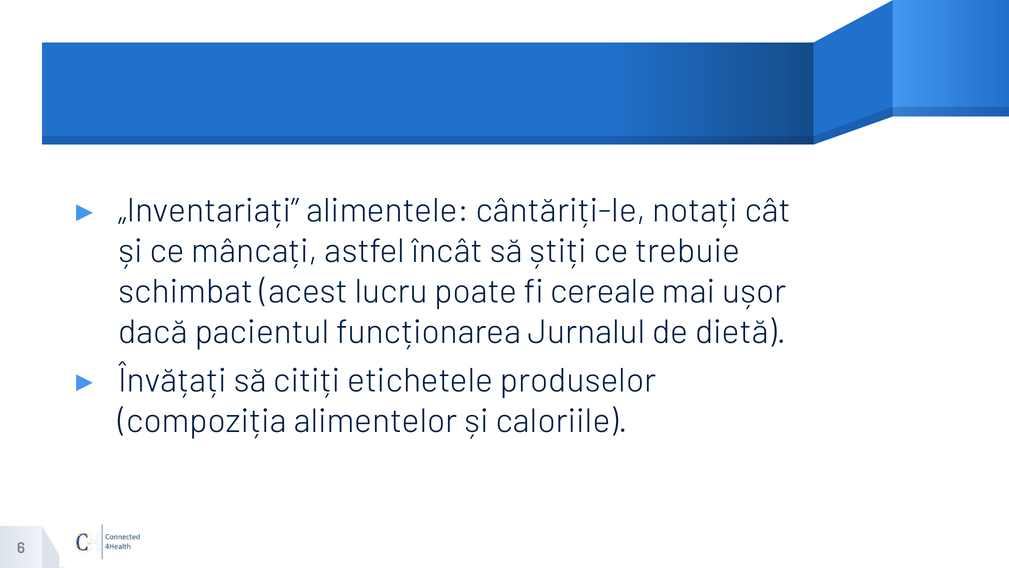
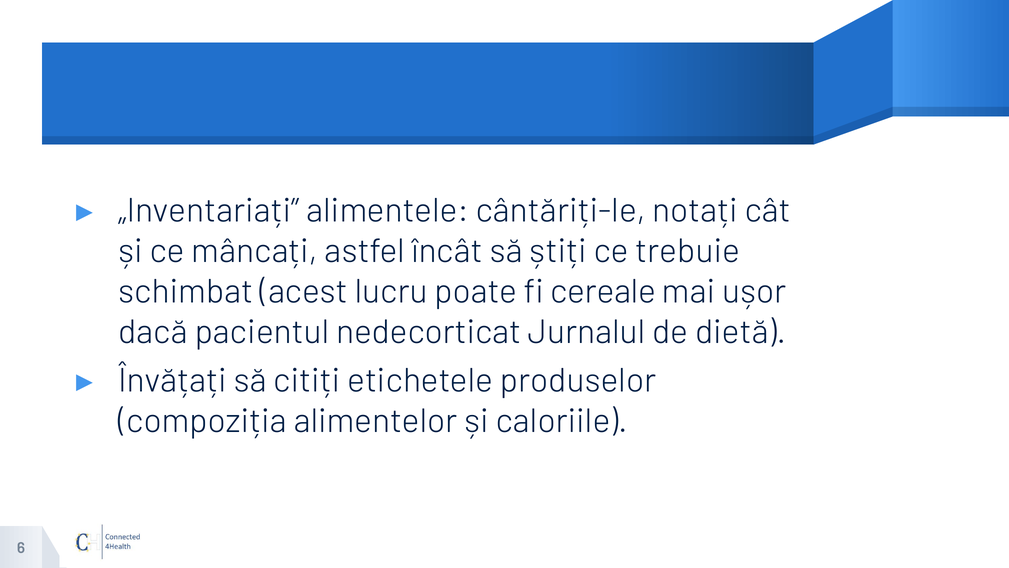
funcționarea: funcționarea -> nedecorticat (429, 332)
